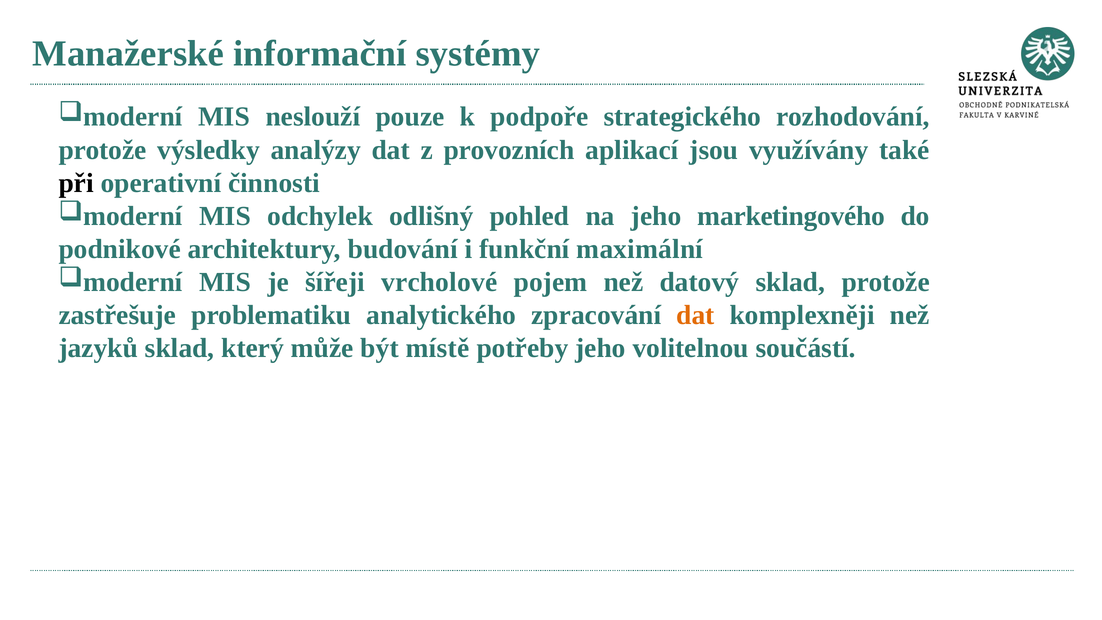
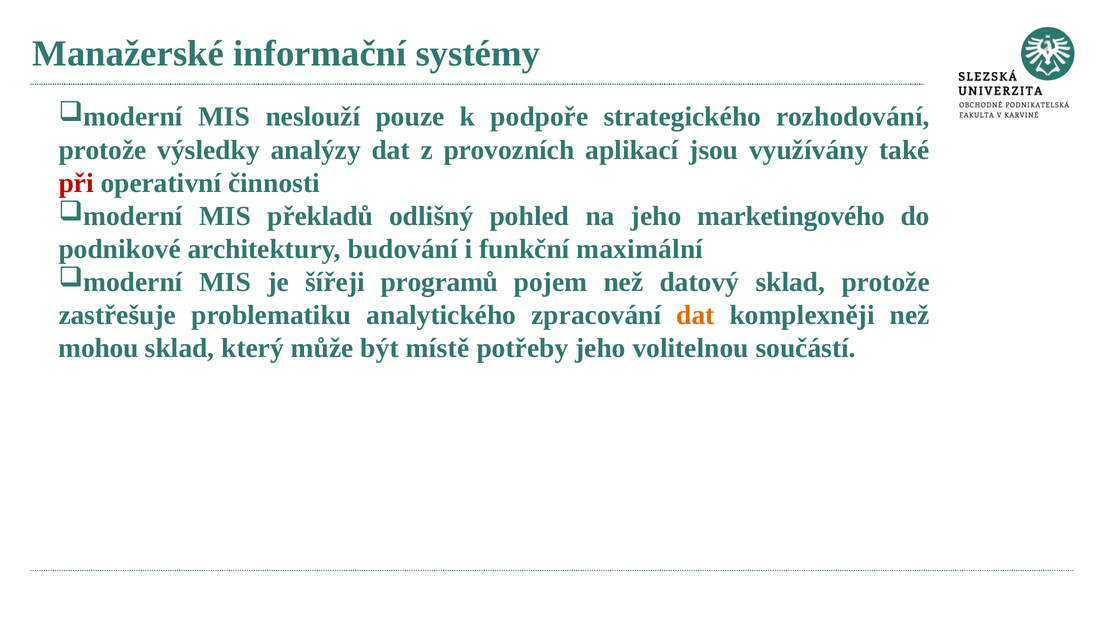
při colour: black -> red (76, 183)
odchylek: odchylek -> překladů (320, 216)
vrcholové: vrcholové -> programů (439, 282)
jazyků: jazyků -> mohou (98, 348)
